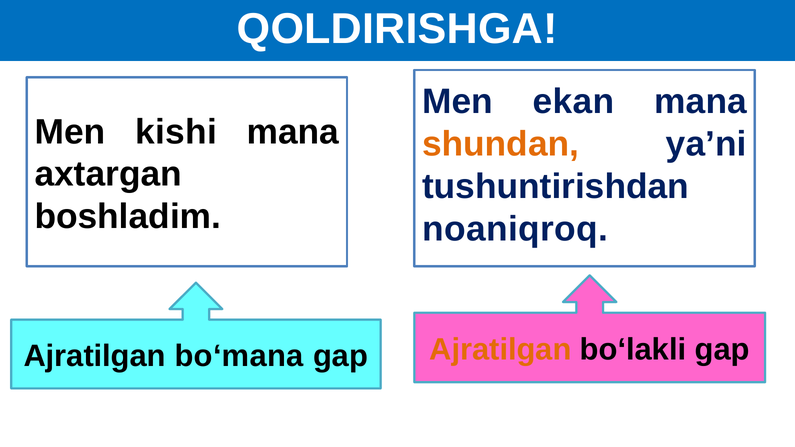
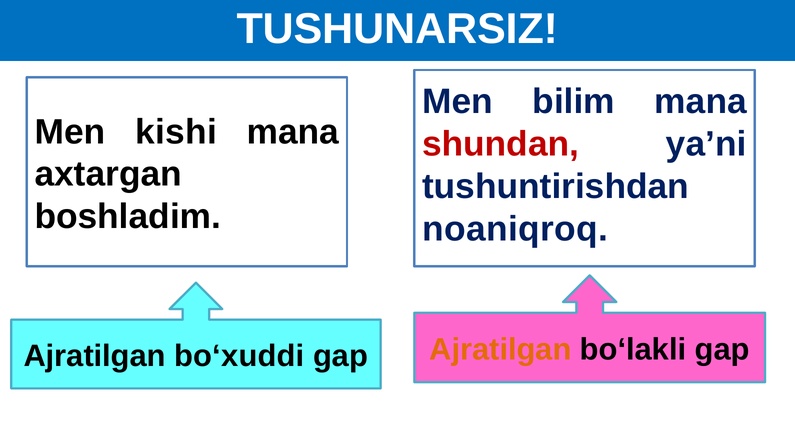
QOLDIRISHGA: QOLDIRISHGA -> TUSHUNARSIZ (397, 29)
ekan: ekan -> bilim (574, 102)
shundan colour: orange -> red (501, 144)
bo‘mana: bo‘mana -> bo‘xuddi (239, 356)
